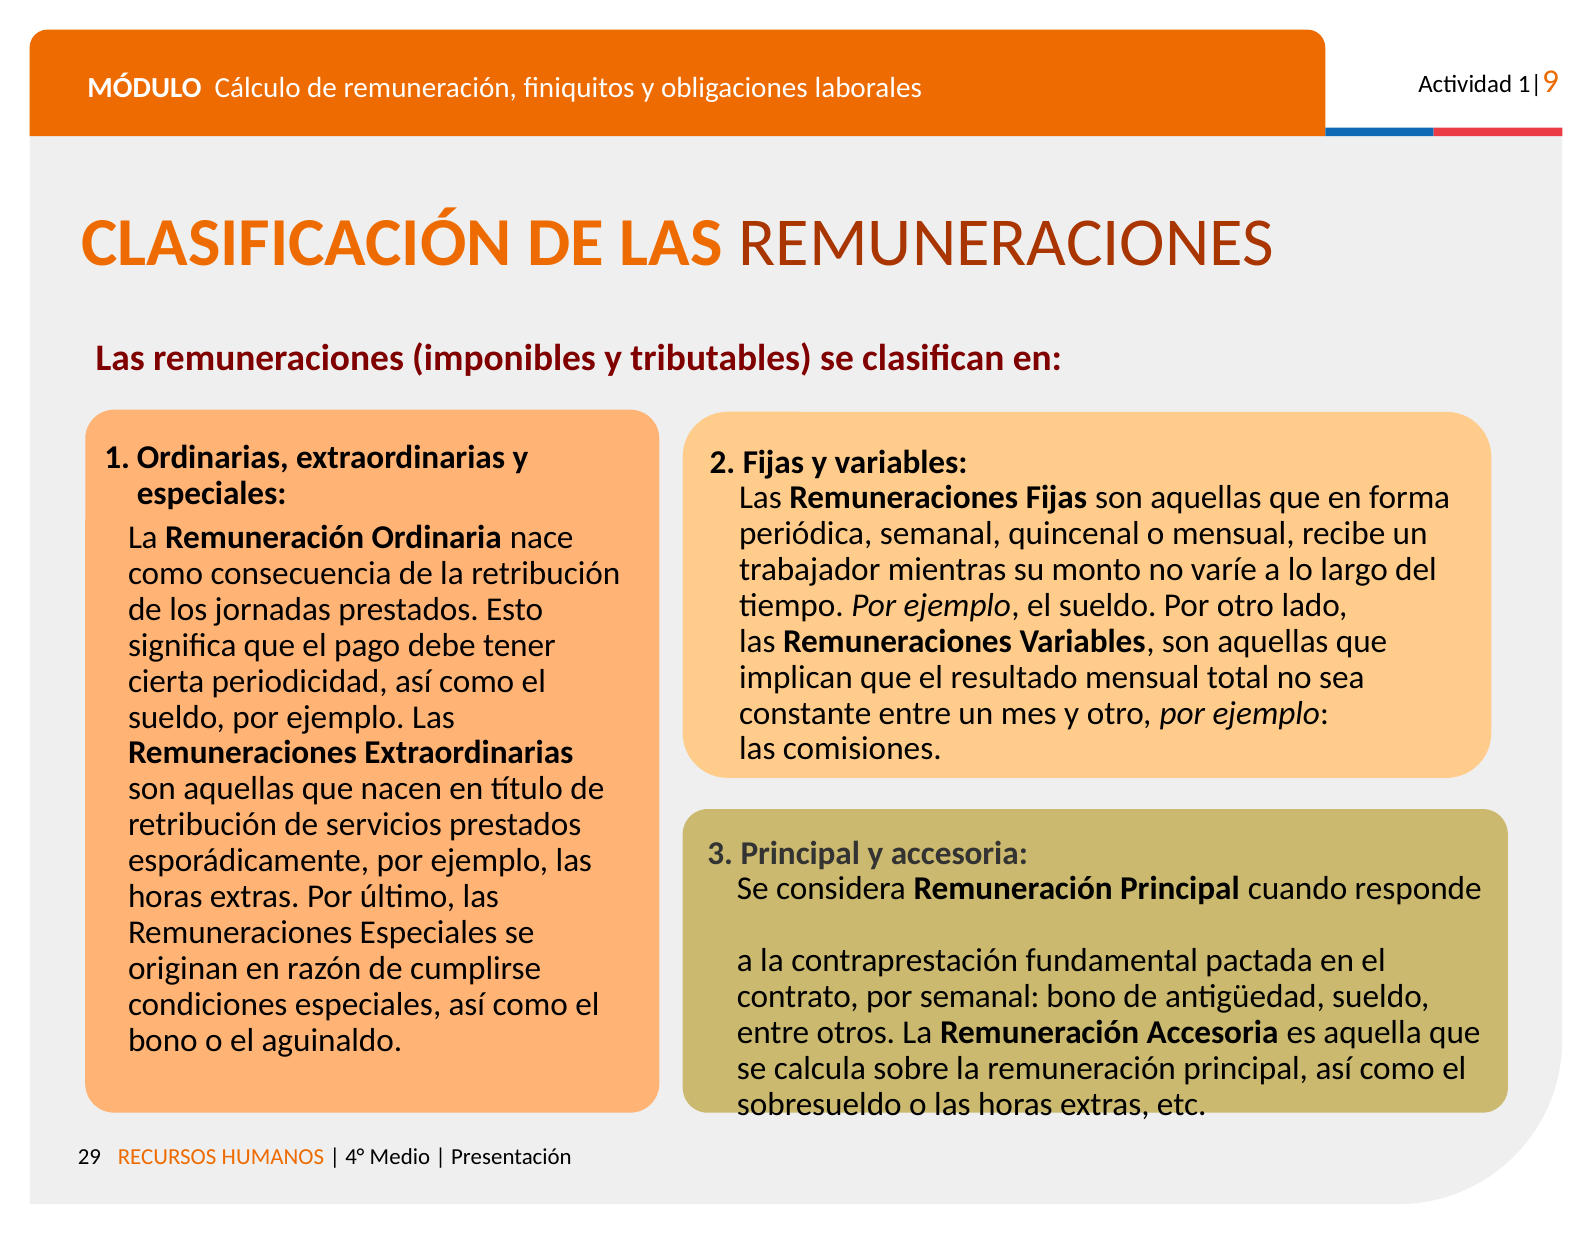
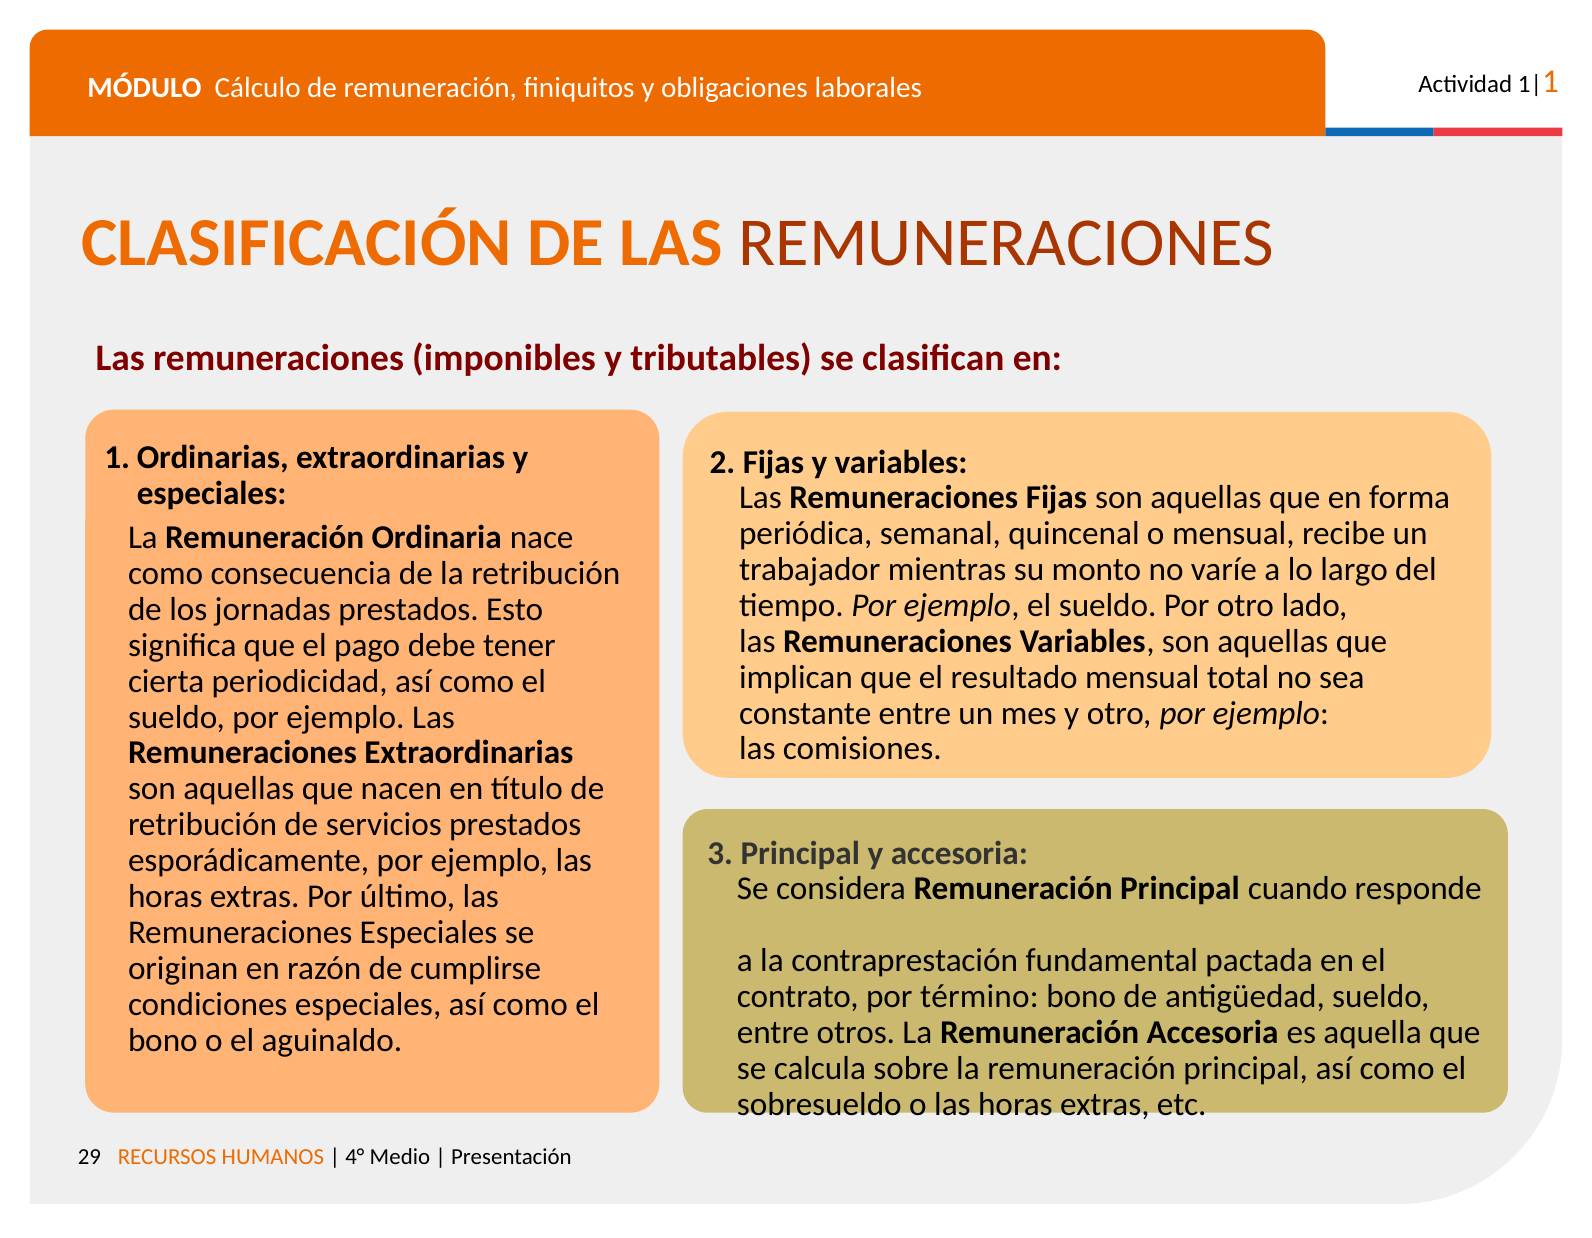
9: 9 -> 1 (1551, 82)
por semanal: semanal -> término (979, 997)
